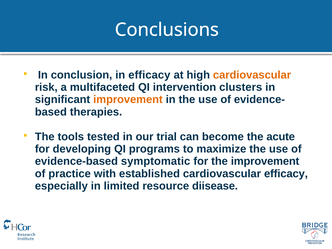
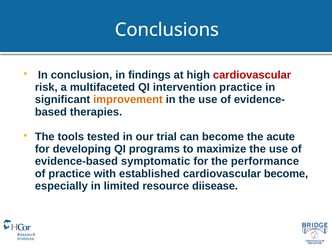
in efficacy: efficacy -> findings (149, 75)
cardiovascular colour: orange -> red (252, 75)
intervention clusters: clusters -> practice (241, 87)
the improvement: improvement -> performance (265, 161)
cardiovascular efficacy: efficacy -> become (286, 174)
